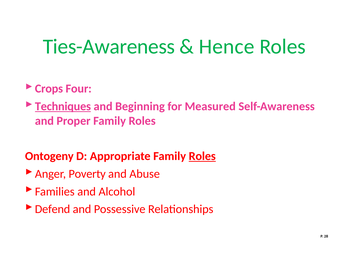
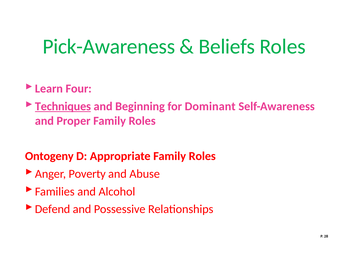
Ties-Awareness: Ties-Awareness -> Pick-Awareness (109, 47)
Hence: Hence -> Beliefs (227, 47)
Crops: Crops -> Learn (49, 89)
Measured: Measured -> Dominant (210, 106)
Roles underline: present -> none (202, 156)
